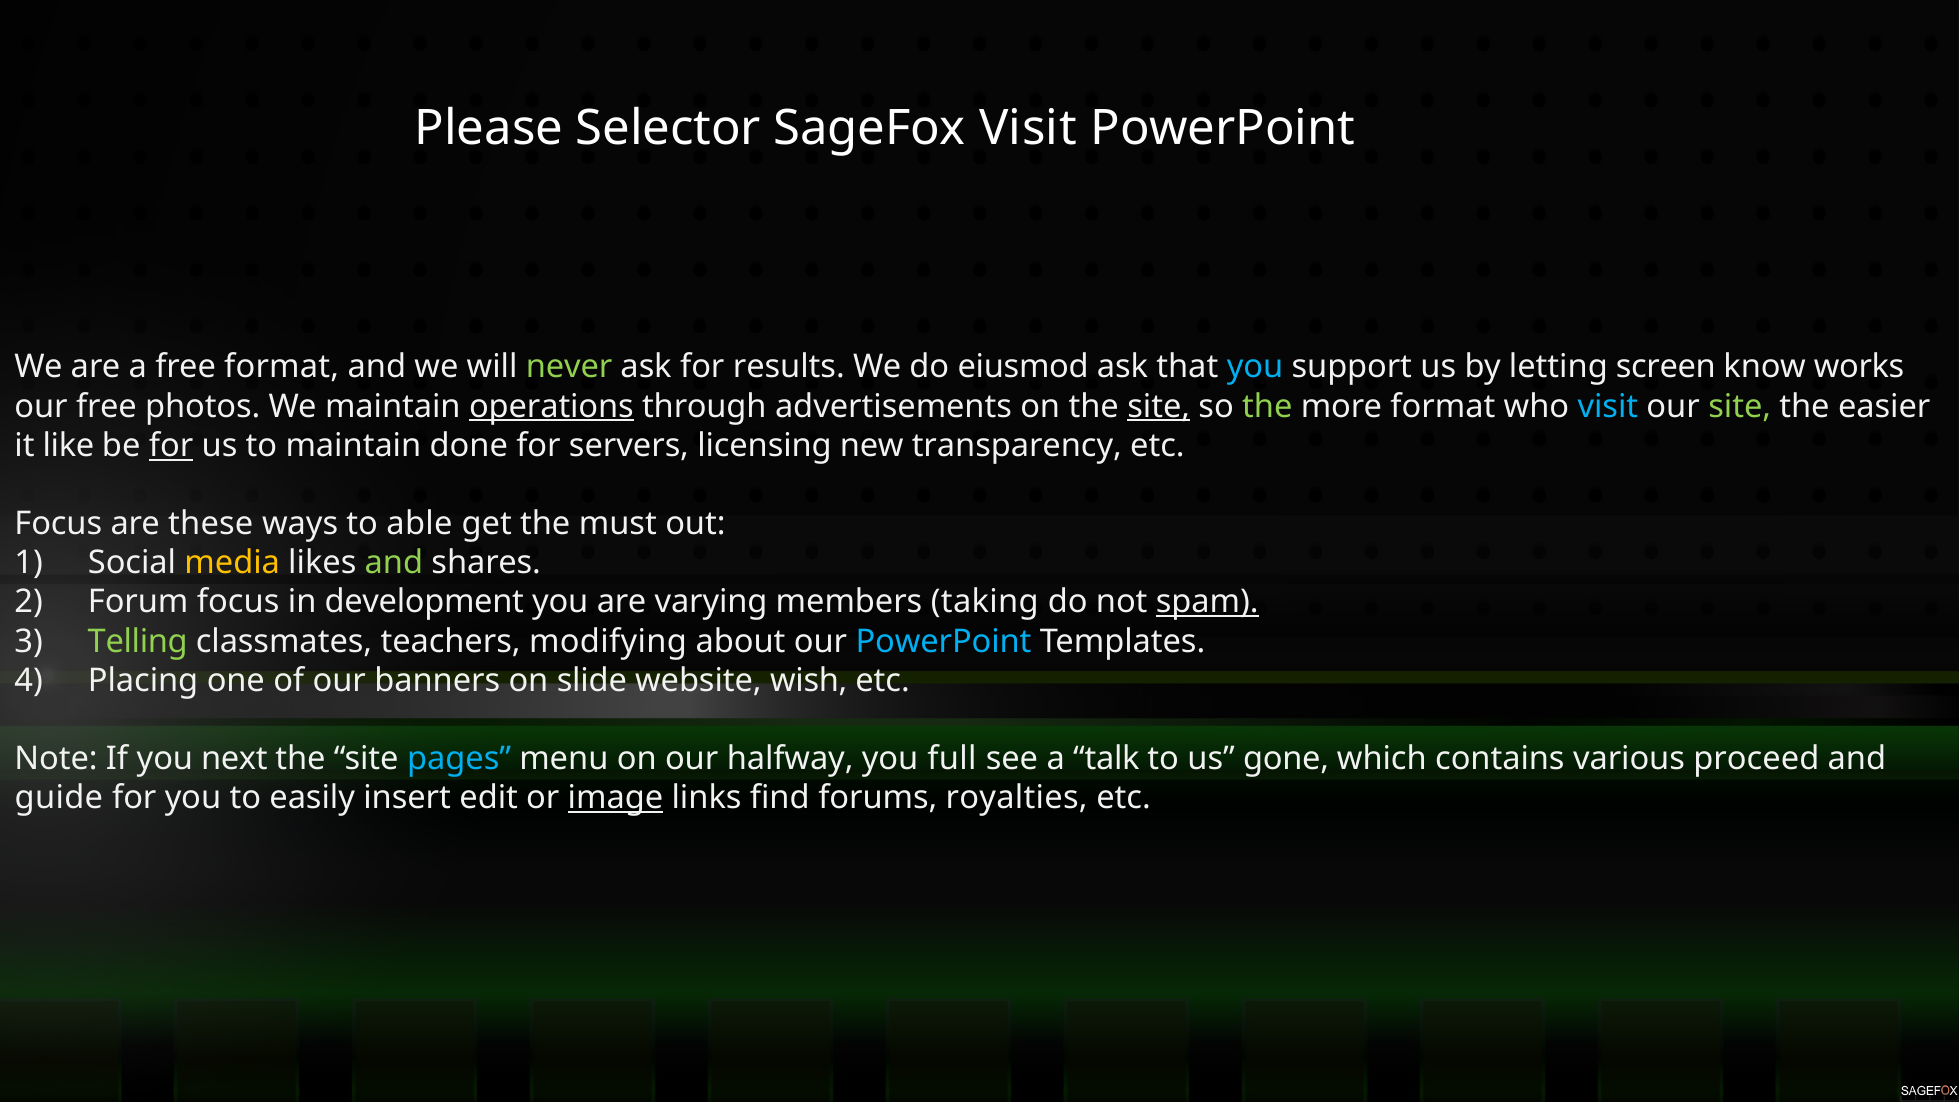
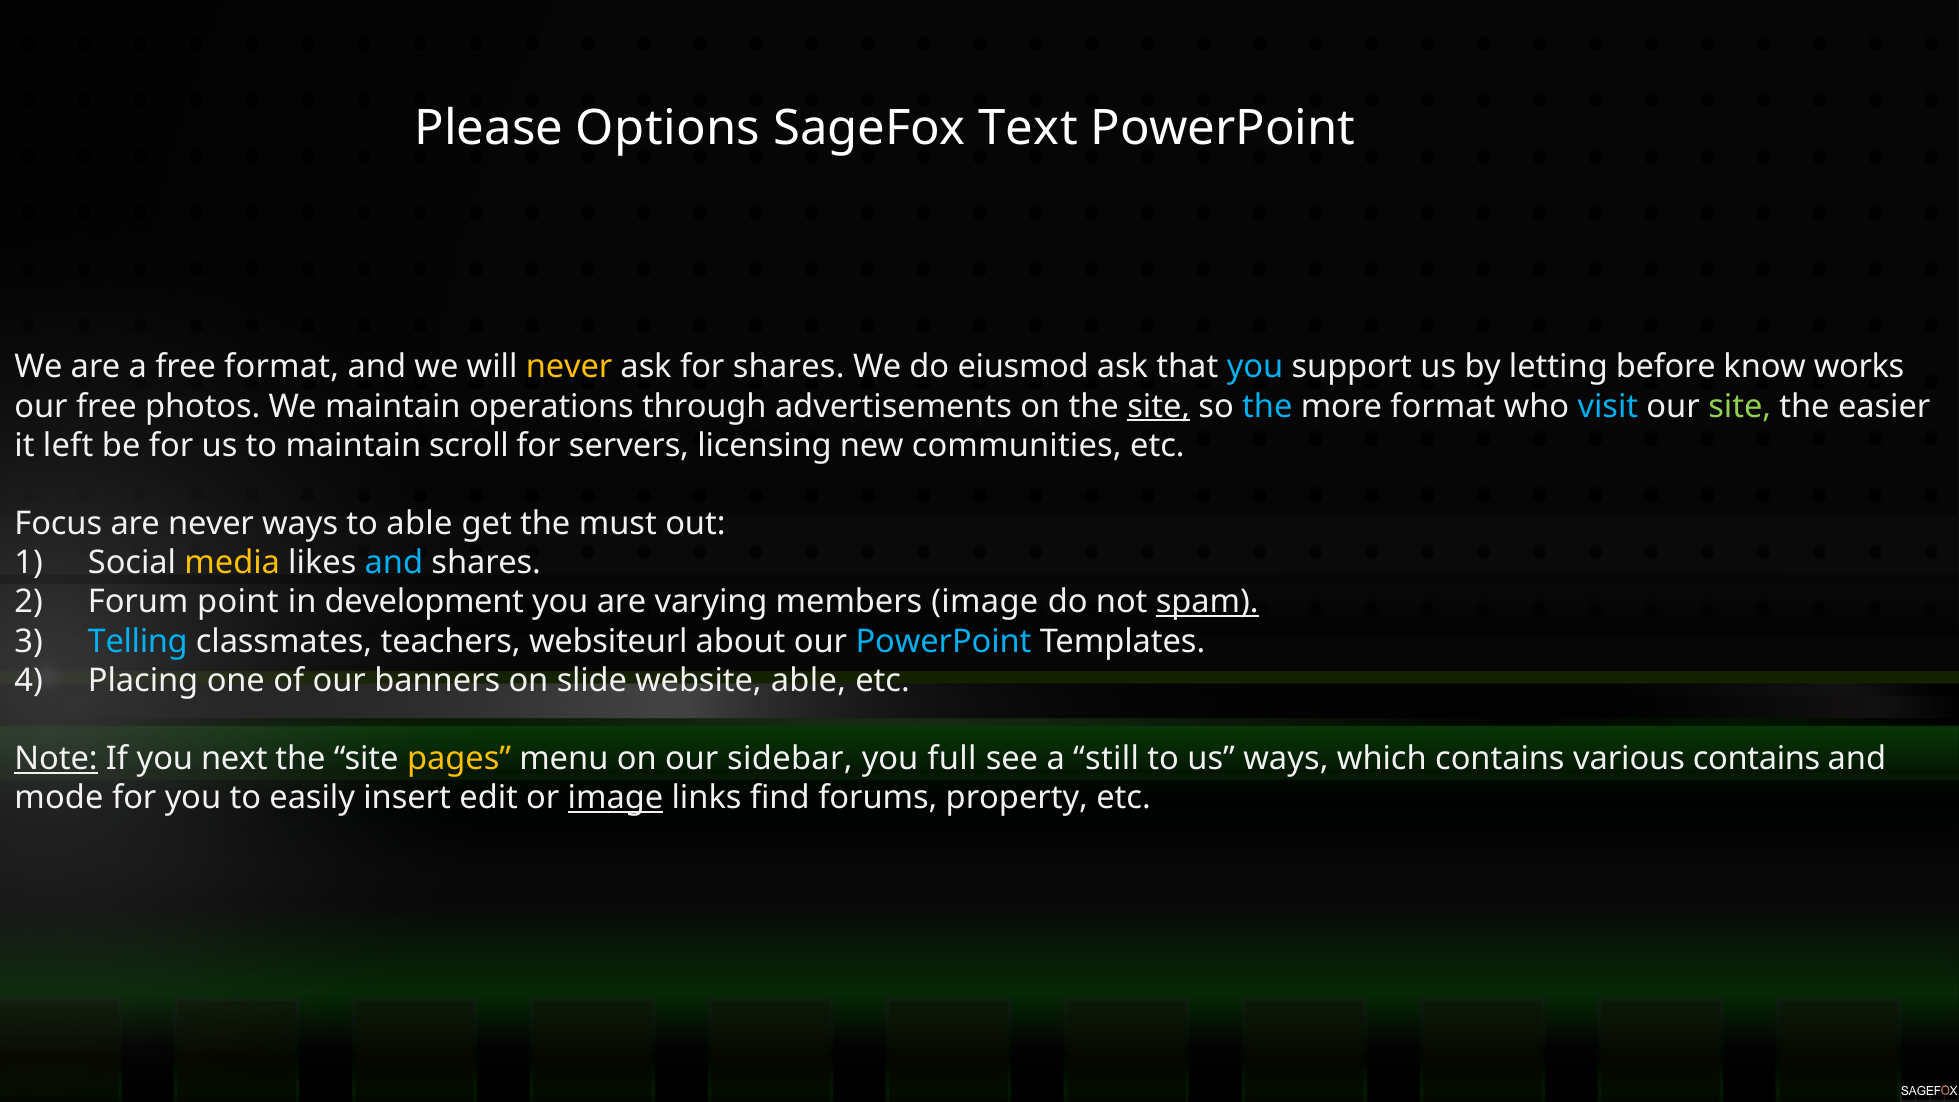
Selector: Selector -> Options (668, 128)
SageFox Visit: Visit -> Text (1028, 128)
never colour: light green -> yellow (569, 367)
for results: results -> shares (789, 367)
screen: screen -> before (1666, 367)
operations underline: present -> none (551, 406)
the colour: light green -> light blue (1267, 406)
like: like -> left (68, 446)
for underline: present -> none (171, 446)
done: done -> scroll (469, 446)
transparency: transparency -> communities (1017, 446)
are these: these -> never (211, 524)
and colour: light green -> light blue (394, 563)
Forum focus: focus -> point (238, 602)
members taking: taking -> image (985, 602)
Telling colour: light green -> light blue (138, 641)
modifying: modifying -> websiteurl (608, 641)
website wish: wish -> able (808, 680)
Note underline: none -> present (56, 759)
pages colour: light blue -> yellow (459, 759)
halfway: halfway -> sidebar (790, 759)
talk: talk -> still (1106, 759)
us gone: gone -> ways (1286, 759)
various proceed: proceed -> contains (1757, 759)
guide: guide -> mode (59, 798)
royalties: royalties -> property (1017, 798)
